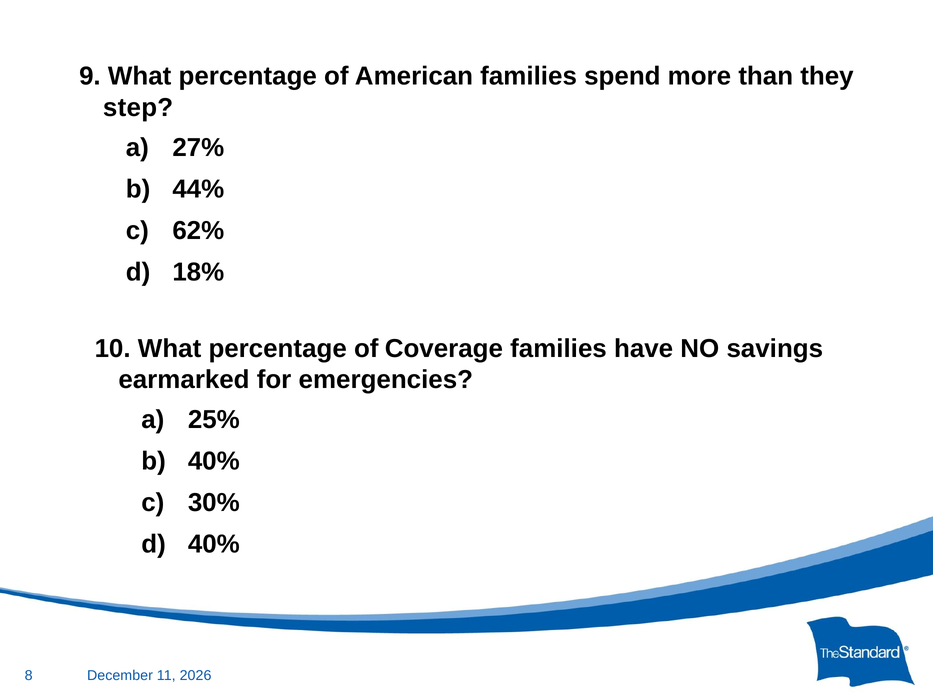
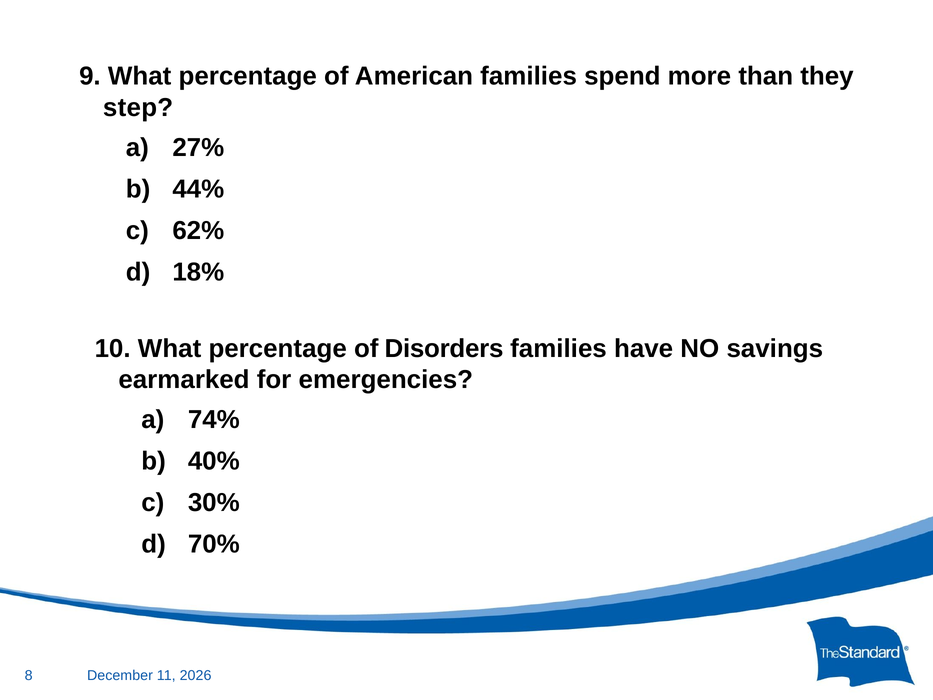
Coverage: Coverage -> Disorders (444, 348)
25%: 25% -> 74% (214, 420)
40%: 40% -> 70% (214, 544)
